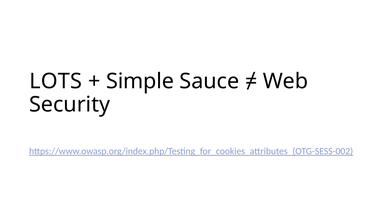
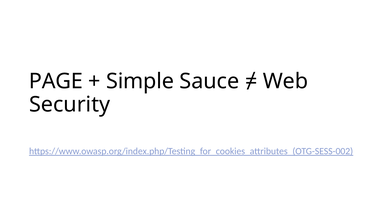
LOTS: LOTS -> PAGE (56, 81)
